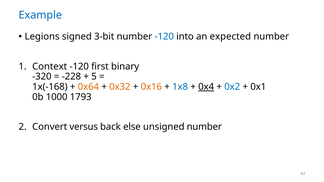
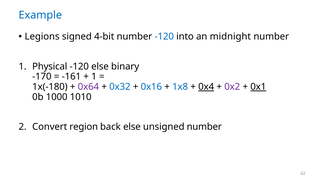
3-bit: 3-bit -> 4-bit (104, 37)
expected: expected -> midnight (230, 37)
Context: Context -> Physical (50, 67)
-120 first: first -> else (100, 67)
-320: -320 -> -170 (42, 77)
-228: -228 -> -161 (71, 77)
5: 5 -> 1 (94, 77)
1x(-168: 1x(-168 -> 1x(-180 (50, 87)
0x64 colour: orange -> purple (88, 87)
0x32 colour: orange -> blue (120, 87)
0x16 colour: orange -> blue (151, 87)
0x2 colour: blue -> purple (232, 87)
0x1 underline: none -> present (258, 87)
1793: 1793 -> 1010 (81, 97)
versus: versus -> region (84, 127)
